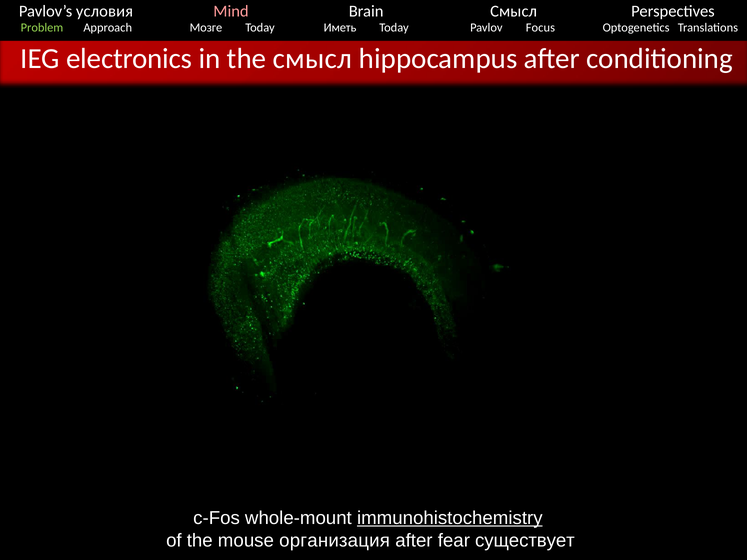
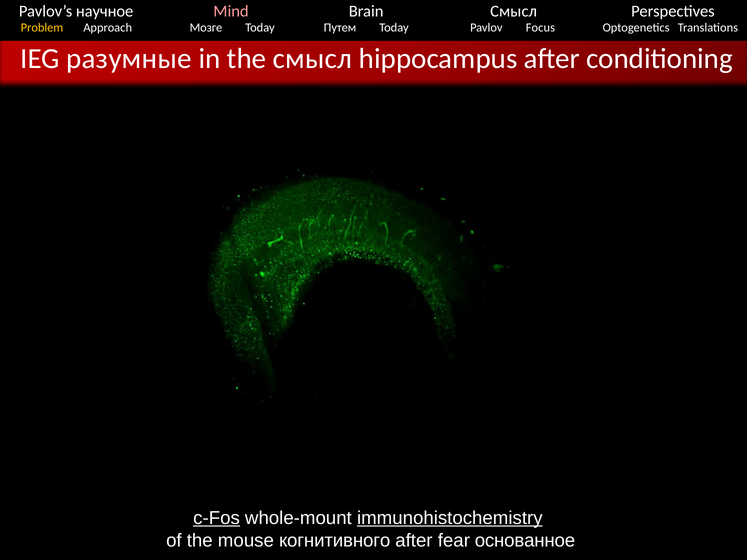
условия: условия -> научное (105, 11)
Problem colour: light green -> yellow (42, 28)
Иметь: Иметь -> Путем (340, 28)
electronics: electronics -> разумные (129, 59)
c-Fos underline: none -> present (217, 518)
организация: организация -> когнитивного (335, 541)
существует: существует -> основанное (525, 541)
